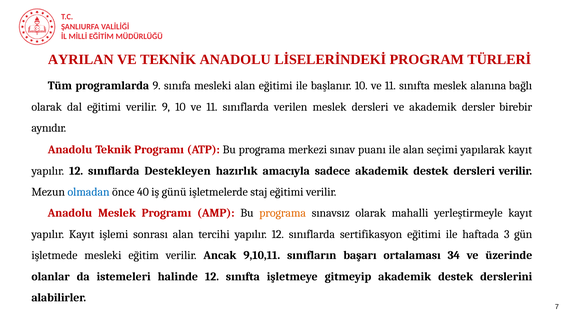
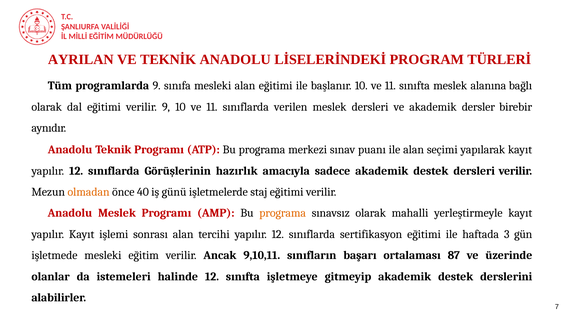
Destekleyen: Destekleyen -> Görüşlerinin (178, 171)
olmadan colour: blue -> orange (89, 192)
34: 34 -> 87 (454, 255)
